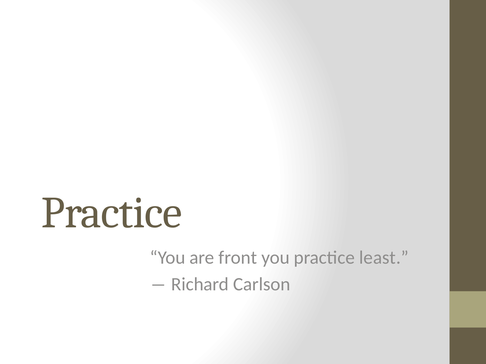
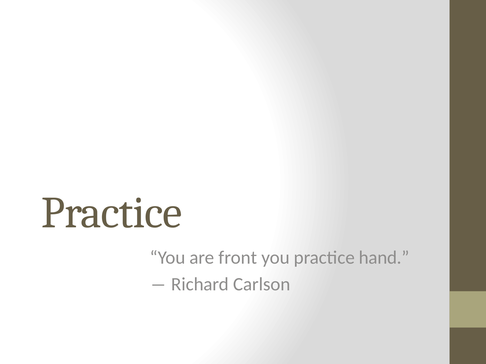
least: least -> hand (384, 258)
